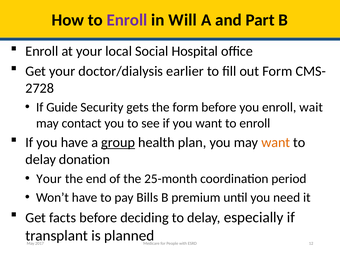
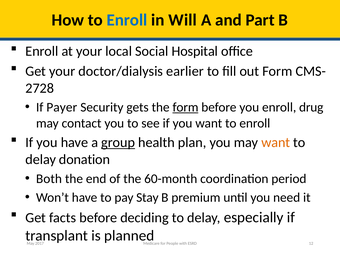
Enroll colour: purple -> blue (127, 20)
Guide: Guide -> Payer (62, 107)
form underline: none -> present (185, 107)
wait: wait -> drug (311, 107)
Your: Your -> Both (49, 179)
25-month: 25-month -> 60-month (171, 179)
Bills: Bills -> Stay (147, 197)
